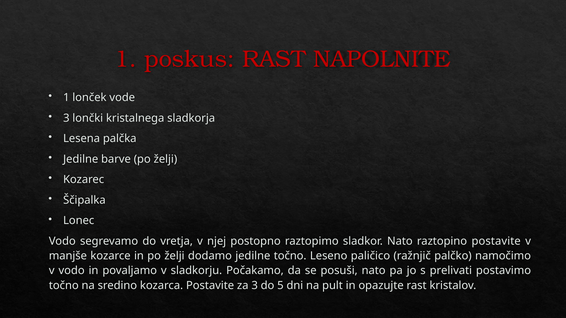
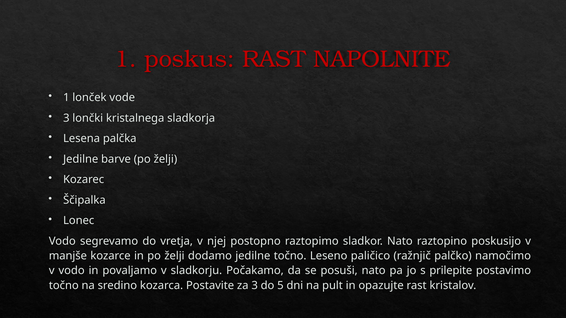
raztopino postavite: postavite -> poskusijo (496, 241)
prelivati: prelivati -> prilepite (451, 271)
